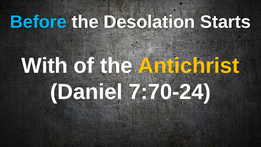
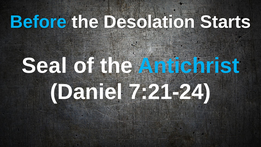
With: With -> Seal (44, 66)
Antichrist colour: yellow -> light blue (189, 66)
7:70-24: 7:70-24 -> 7:21-24 (170, 92)
